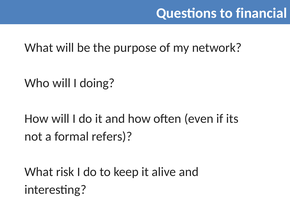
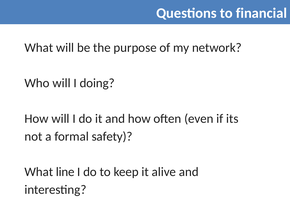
refers: refers -> safety (112, 137)
risk: risk -> line (65, 172)
